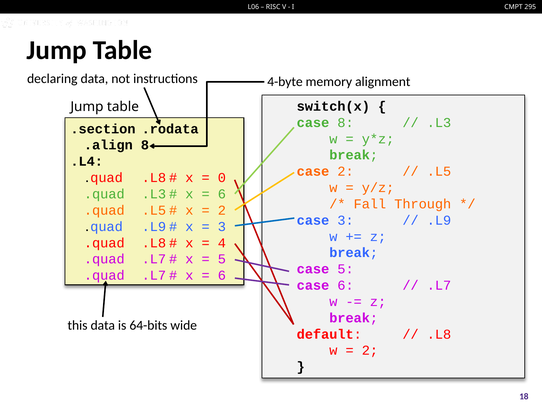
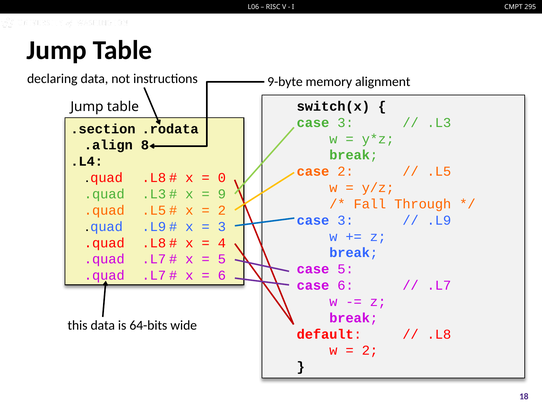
4-byte: 4-byte -> 9-byte (285, 82)
8: 8 -> 3 (346, 122)
6: 6 -> 9 (222, 194)
